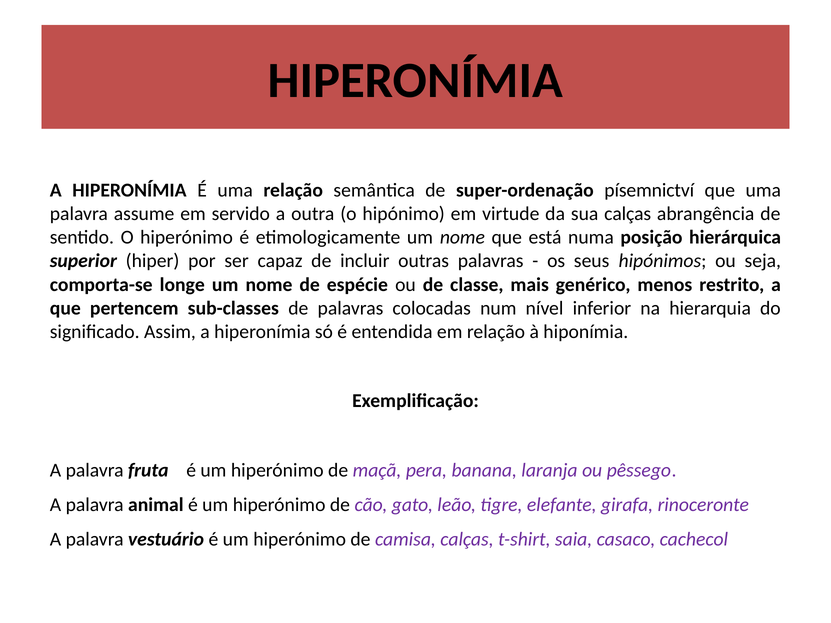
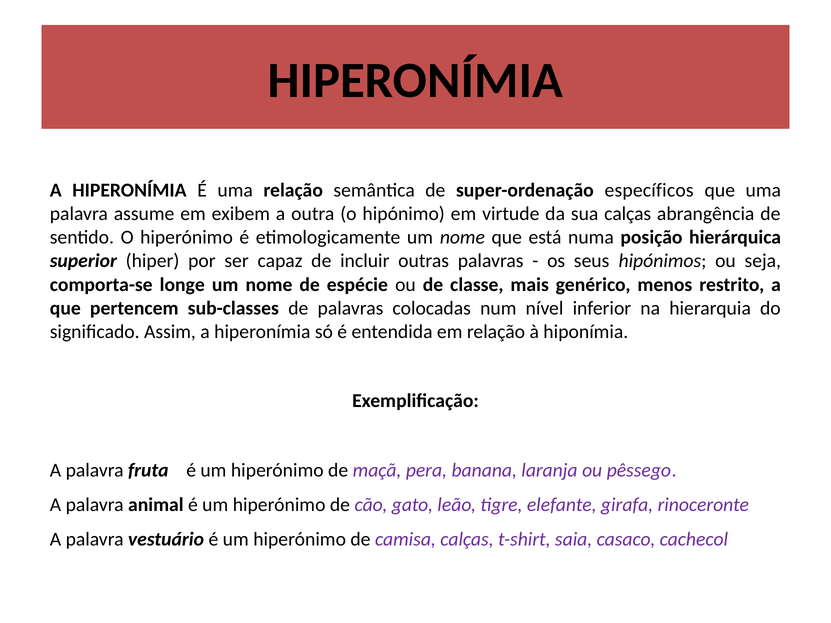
písemnictví: písemnictví -> específicos (649, 190)
servido: servido -> exibem (241, 214)
